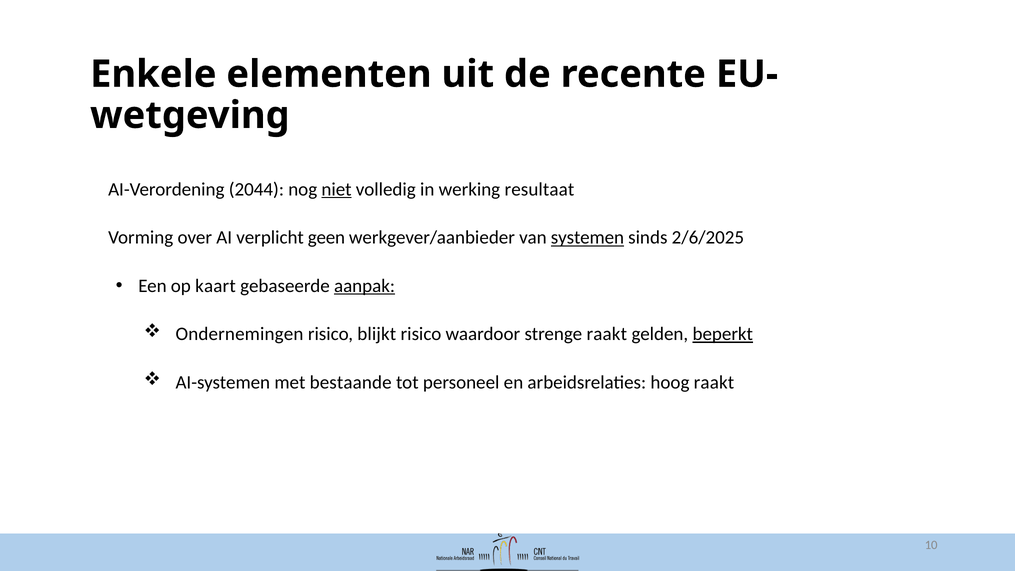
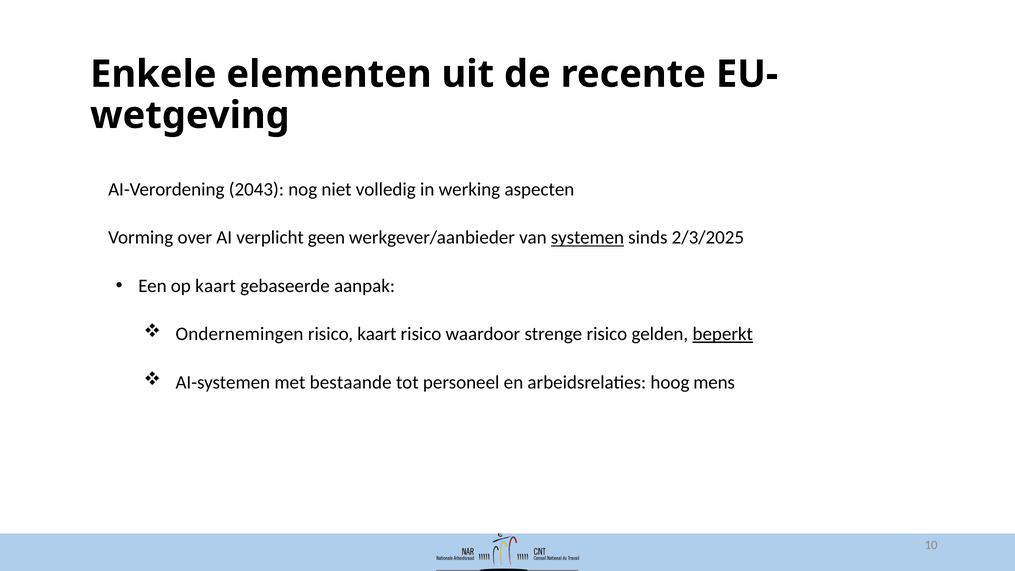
2044: 2044 -> 2043 (256, 189)
niet underline: present -> none (337, 189)
resultaat: resultaat -> aspecten (539, 189)
2/6/2025: 2/6/2025 -> 2/3/2025 (708, 238)
aanpak underline: present -> none (365, 286)
risico blijkt: blijkt -> kaart (377, 334)
strenge raakt: raakt -> risico (607, 334)
hoog raakt: raakt -> mens (714, 382)
